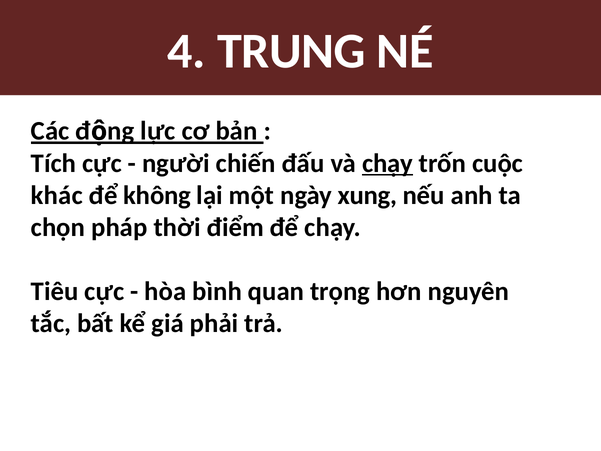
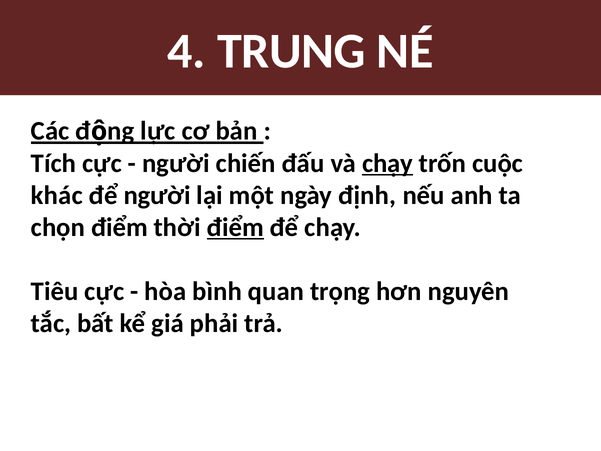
để không: không -> người (157, 195)
xung: xung -> định (367, 195)
chọn pháp: pháp -> điểm (119, 227)
điểm underline: none -> present (235, 227)
